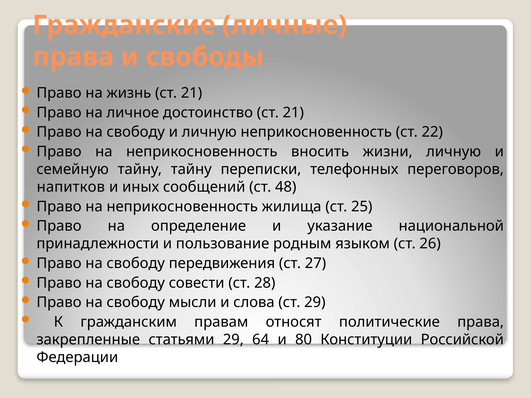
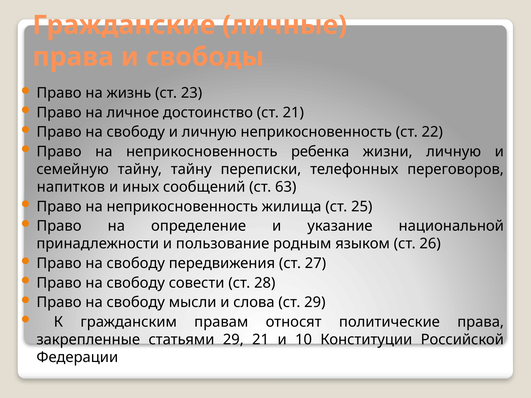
жизнь ст 21: 21 -> 23 (192, 93)
вносить: вносить -> ребенка (320, 152)
48: 48 -> 63 (286, 187)
29 64: 64 -> 21 (261, 340)
80: 80 -> 10 (304, 340)
